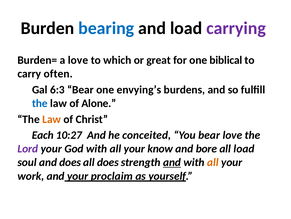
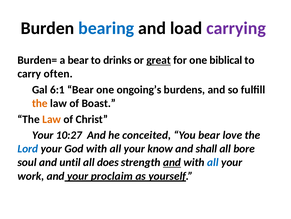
a love: love -> bear (78, 60)
which: which -> drinks (117, 60)
great underline: none -> present (159, 60)
6:3: 6:3 -> 6:1 (57, 89)
envying’s: envying’s -> ongoing’s (139, 89)
the colour: blue -> orange (40, 103)
Alone: Alone -> Boast (99, 103)
Each: Each -> Your (43, 135)
Lord colour: purple -> blue (28, 148)
bore: bore -> shall (206, 148)
all load: load -> bore (244, 148)
and does: does -> until (70, 162)
all colour: orange -> blue (213, 162)
